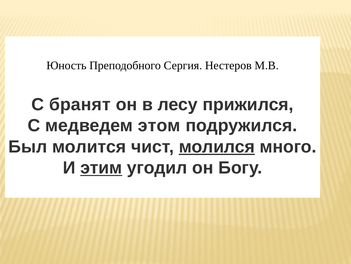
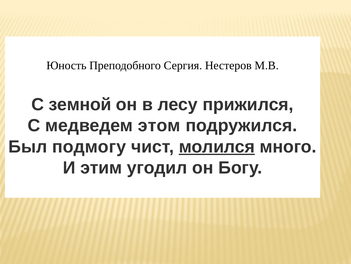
бранят: бранят -> земной (80, 104)
молится: молится -> подмогу (89, 146)
этим underline: present -> none (101, 167)
